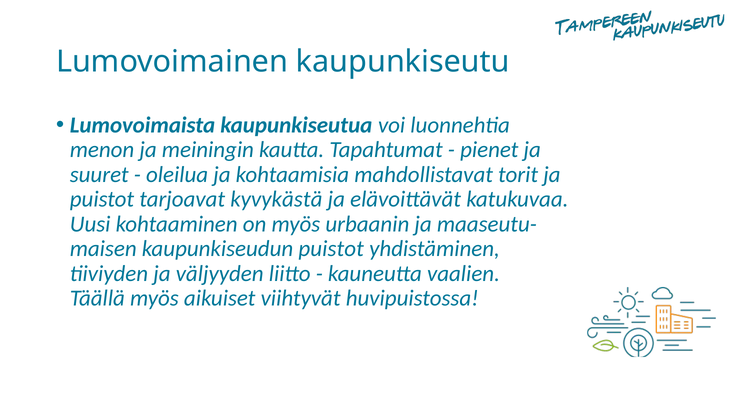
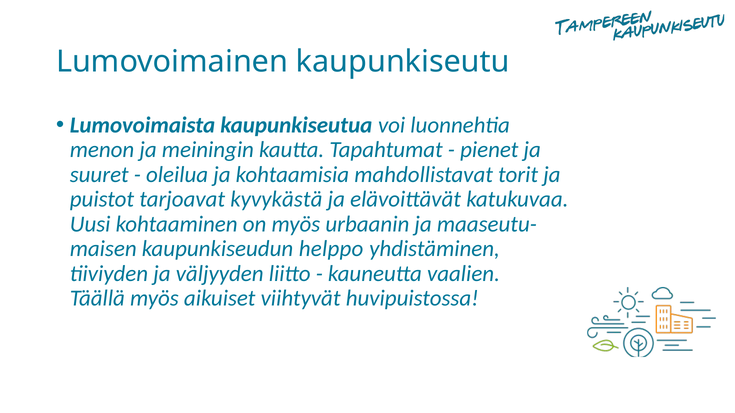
kaupunkiseudun puistot: puistot -> helppo (331, 249)
